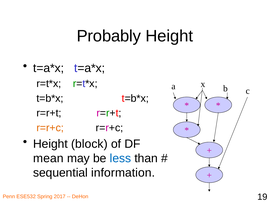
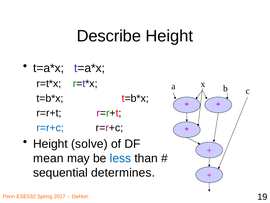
Probably: Probably -> Describe (109, 36)
r=r+c colour: orange -> blue (50, 128)
block: block -> solve (89, 144)
information: information -> determines (123, 172)
